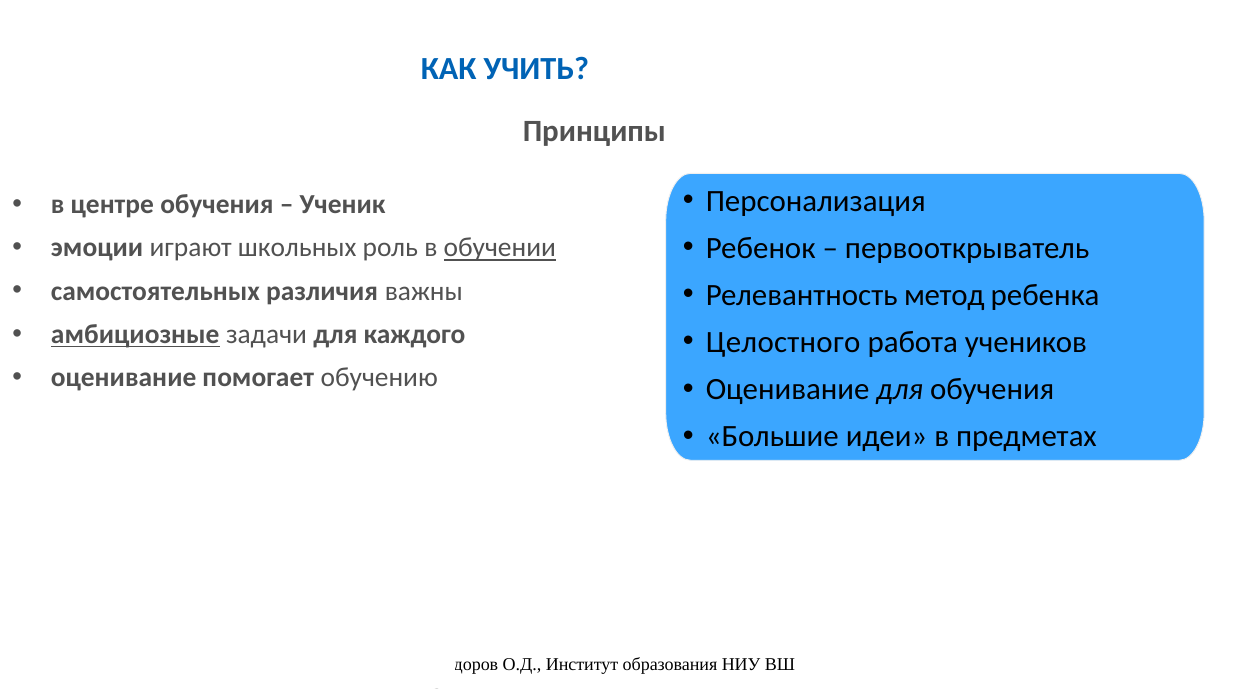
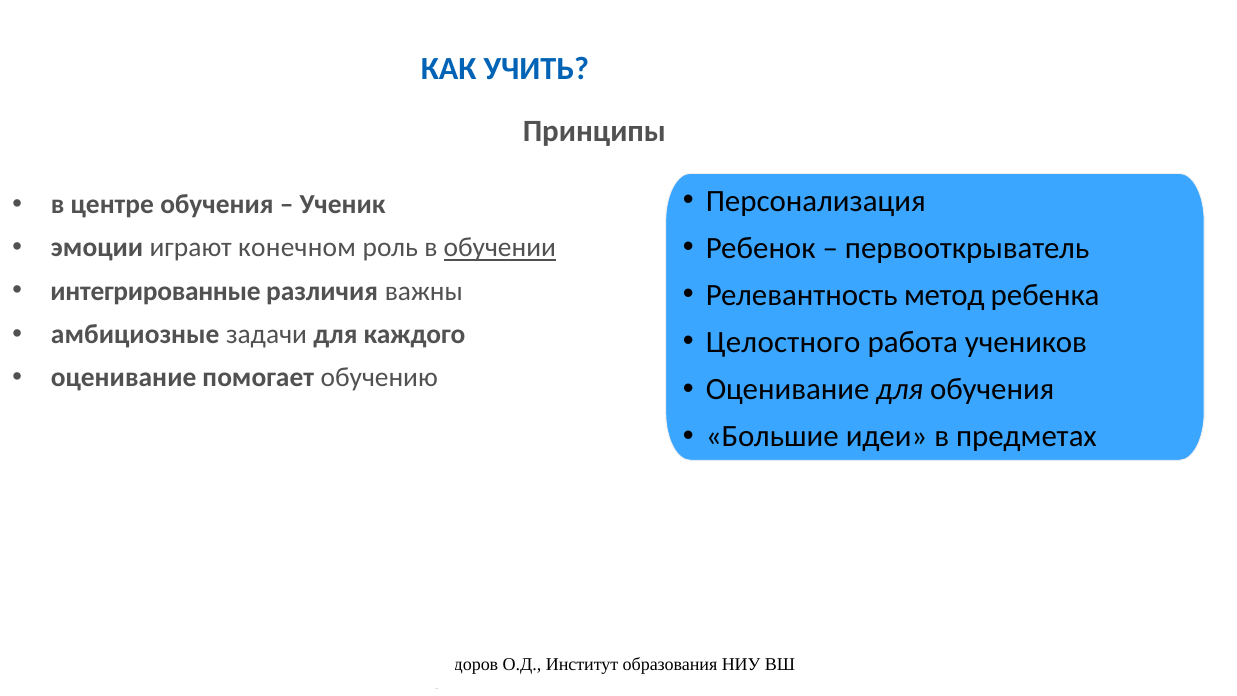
школьных: школьных -> конечном (297, 248)
самостоятельных: самостоятельных -> интегрированные (156, 291)
амбициозные underline: present -> none (135, 335)
